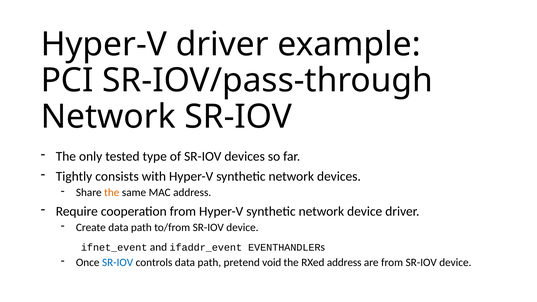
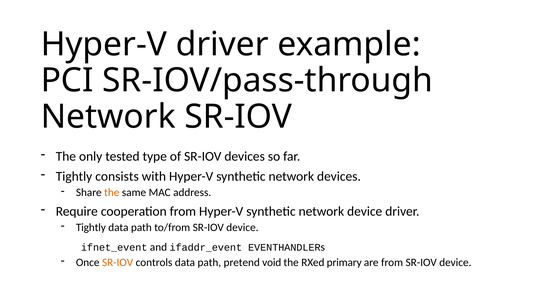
Create: Create -> Tightly (91, 228)
SR-IOV colour: blue -> orange (118, 263)
RXed address: address -> primary (344, 263)
